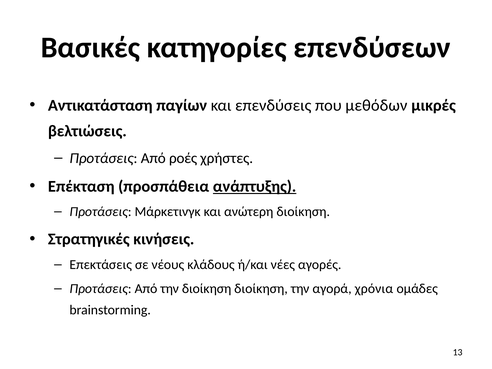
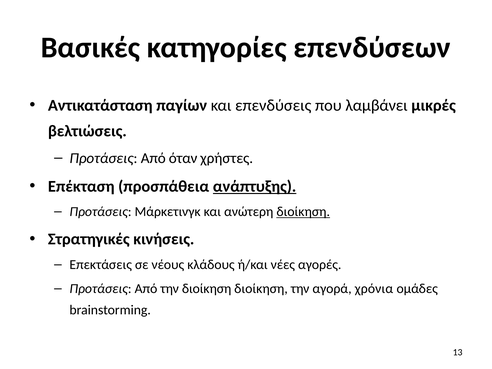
μεθόδων: μεθόδων -> λαμβάνει (377, 105)
ροές: ροές -> όταν (183, 158)
διοίκηση underline: none -> present (303, 212)
